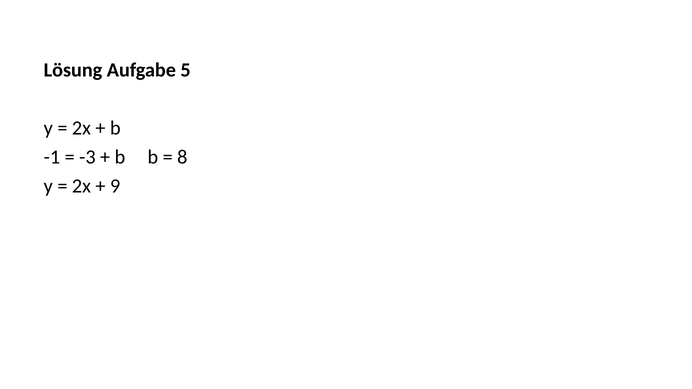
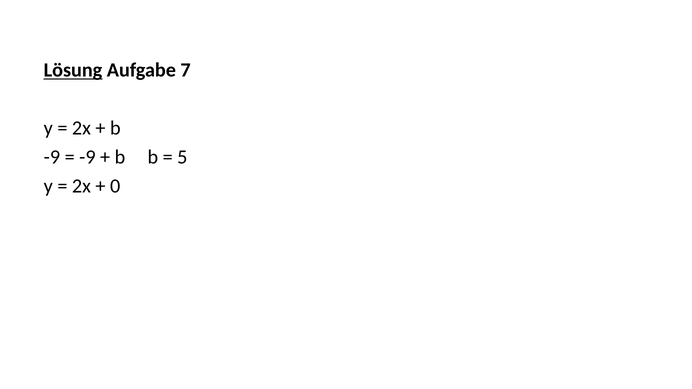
Lösung underline: none -> present (73, 70)
5: 5 -> 7 (186, 70)
-1: -1 -> -9 (52, 157)
-3: -3 -> -9 (87, 157)
8: 8 -> 5 (182, 157)
9: 9 -> 0 (115, 186)
